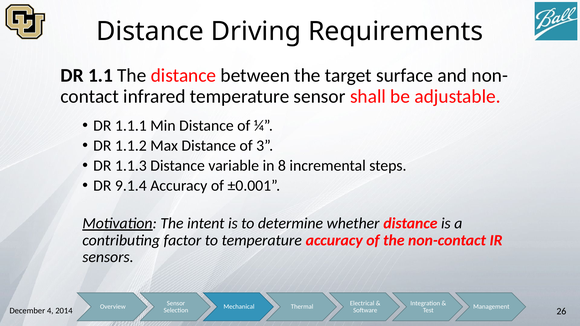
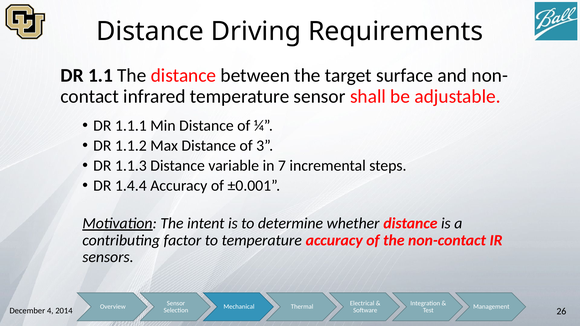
8: 8 -> 7 (282, 166)
9.1.4: 9.1.4 -> 1.4.4 (131, 186)
